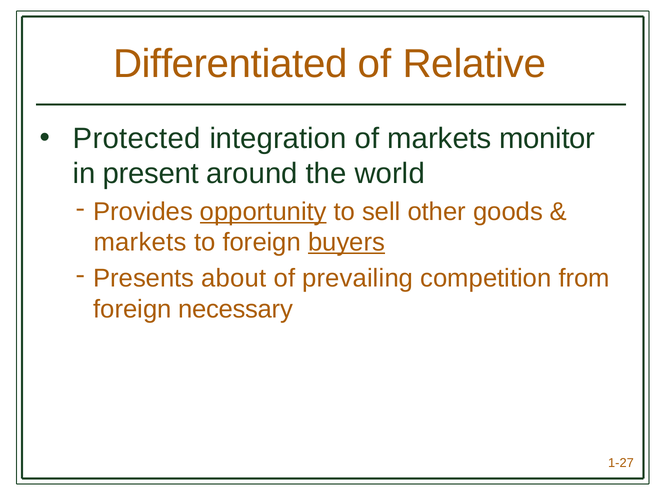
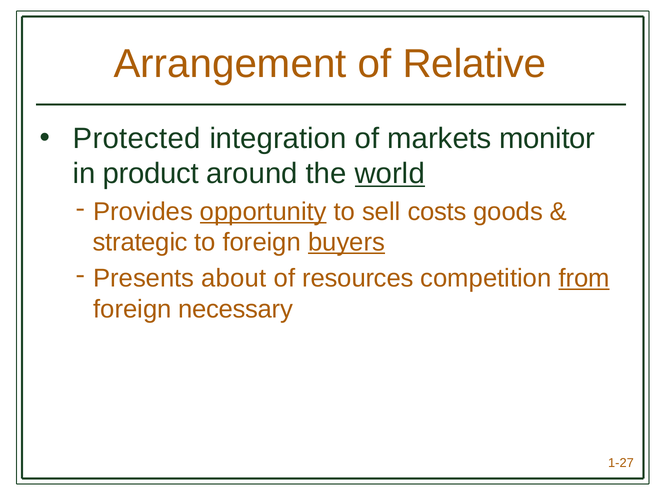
Differentiated: Differentiated -> Arrangement (230, 64)
present: present -> product (151, 174)
world underline: none -> present (390, 174)
other: other -> costs (437, 212)
markets: markets -> strategic (140, 242)
prevailing: prevailing -> resources (358, 278)
from underline: none -> present (584, 278)
